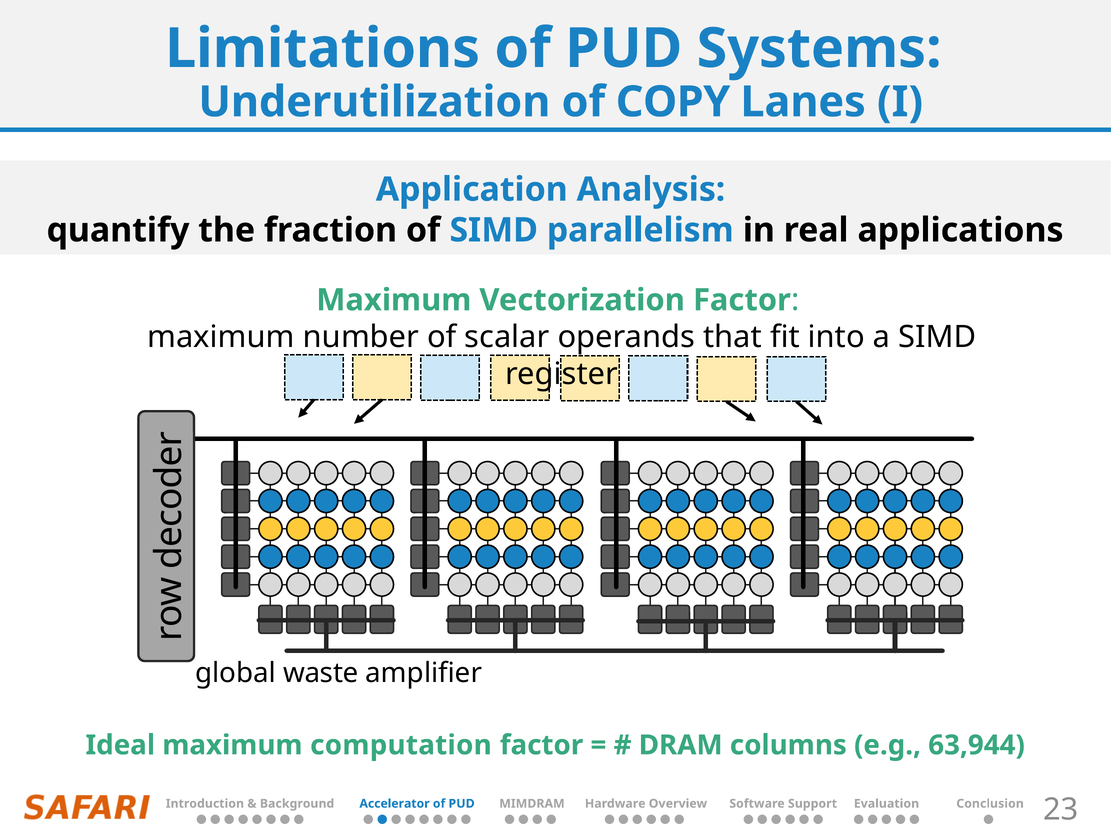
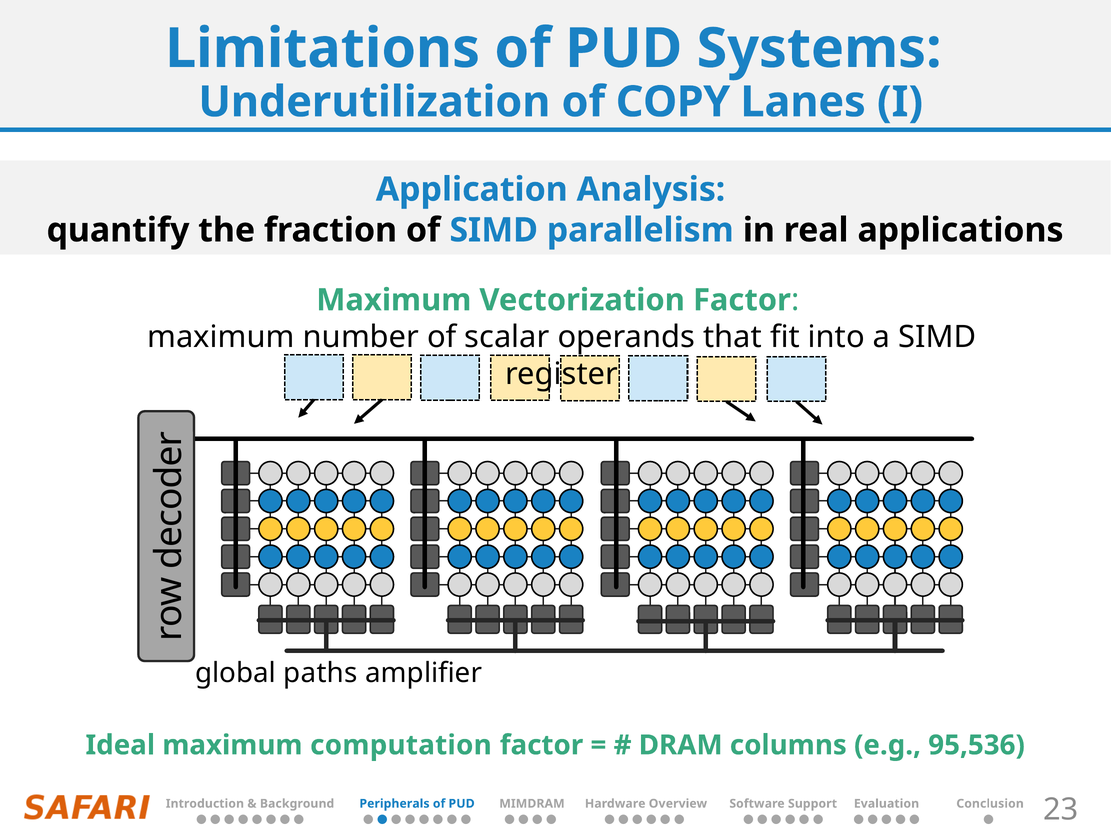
waste: waste -> paths (320, 673)
63,944: 63,944 -> 95,536 (977, 745)
Accelerator: Accelerator -> Peripherals (394, 804)
